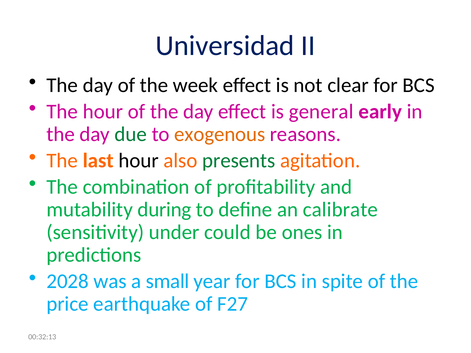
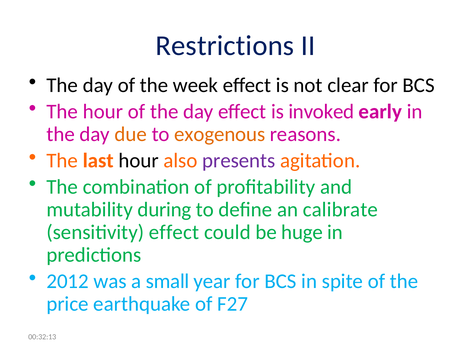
Universidad: Universidad -> Restrictions (225, 46)
general: general -> invoked (321, 112)
due colour: green -> orange (131, 134)
presents colour: green -> purple (239, 161)
sensitivity under: under -> effect (174, 232)
ones: ones -> huge (302, 232)
2028: 2028 -> 2012 (68, 281)
